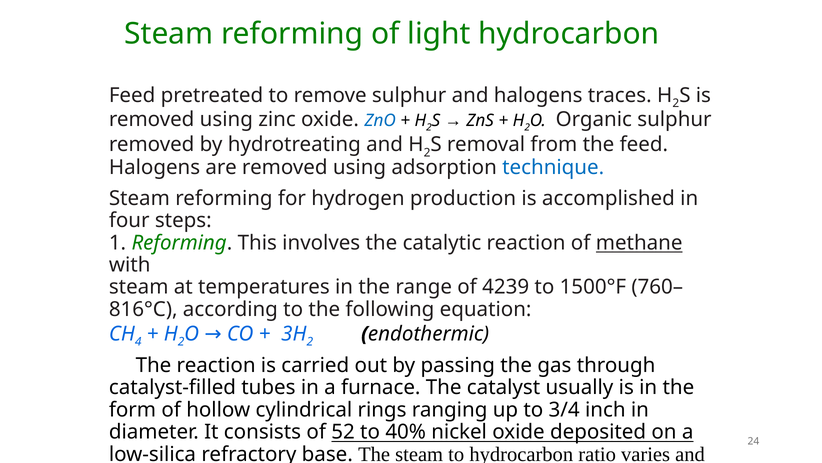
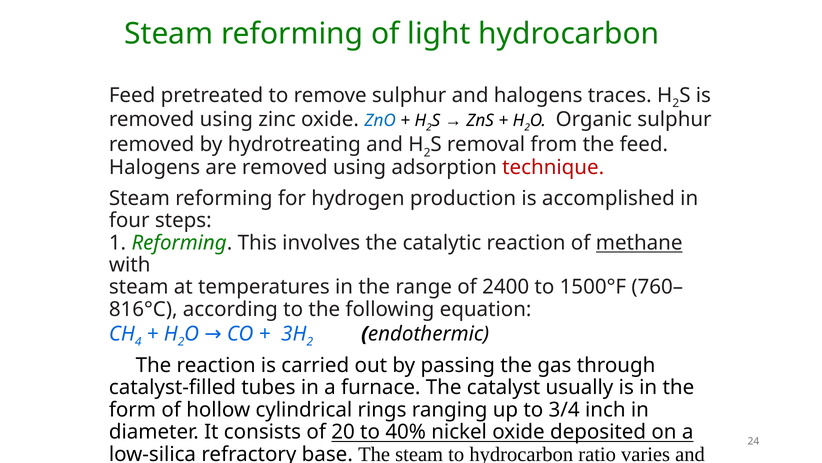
technique colour: blue -> red (553, 167)
4239: 4239 -> 2400 (506, 287)
52: 52 -> 20 (343, 432)
